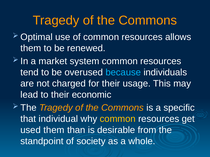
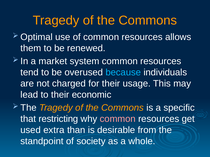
individual: individual -> restricting (58, 119)
common colour: yellow -> pink (118, 119)
used them: them -> extra (54, 130)
